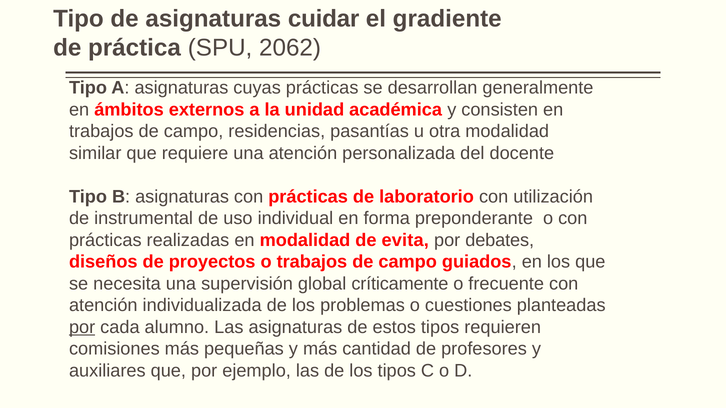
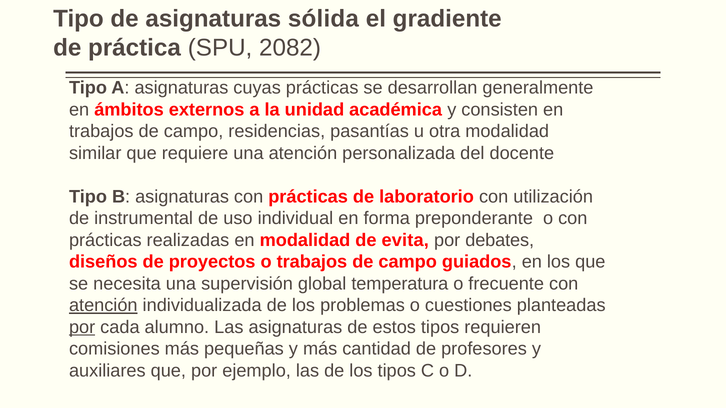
cuidar: cuidar -> sólida (323, 19)
2062: 2062 -> 2082 (290, 48)
críticamente: críticamente -> temperatura (400, 284)
atención underline: none -> present (103, 306)
